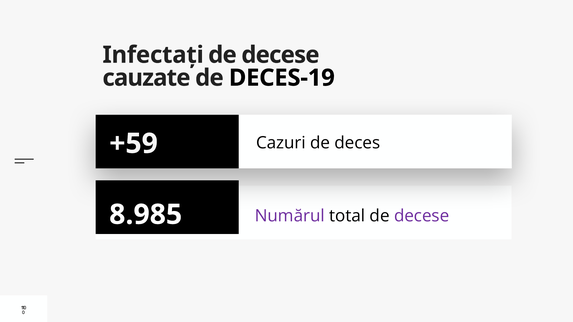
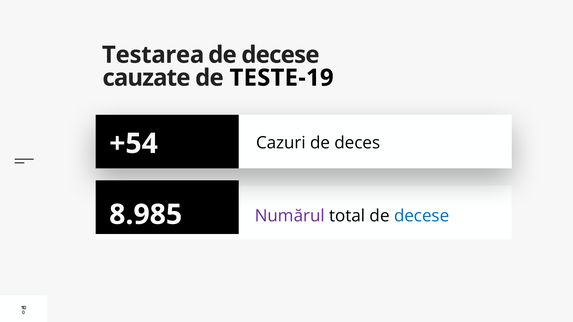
Infectați: Infectați -> Testarea (153, 55)
DECES-19: DECES-19 -> TESTE-19 (282, 78)
+59: +59 -> +54 (134, 144)
decese colour: purple -> blue (422, 216)
